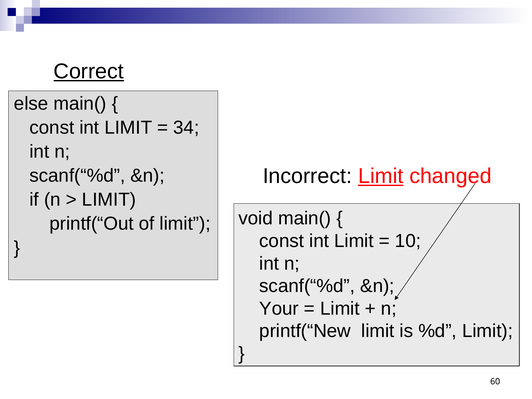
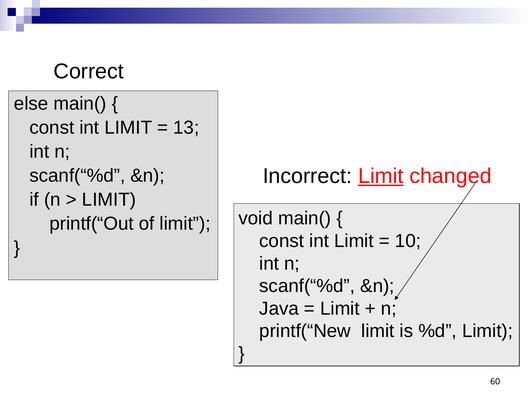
Correct underline: present -> none (89, 71)
34: 34 -> 13 (186, 128)
Your: Your -> Java (279, 309)
